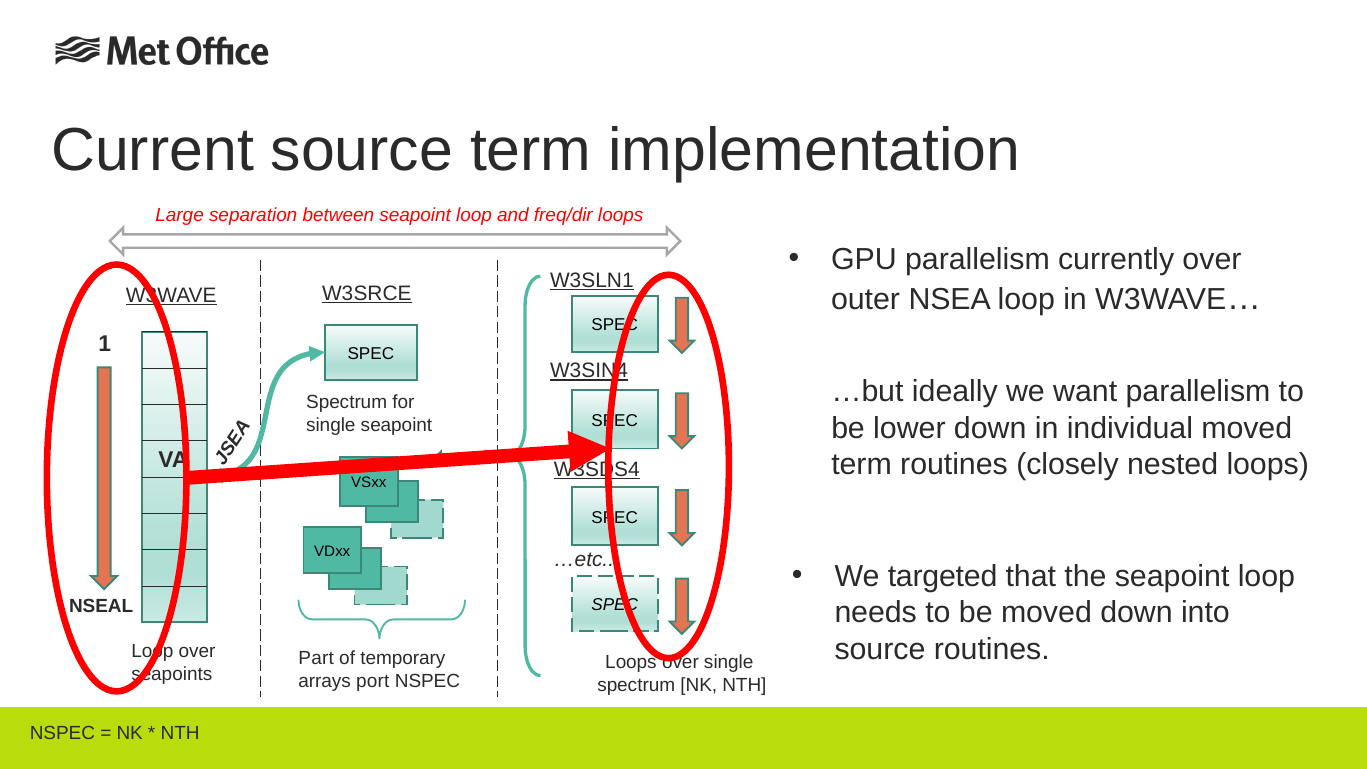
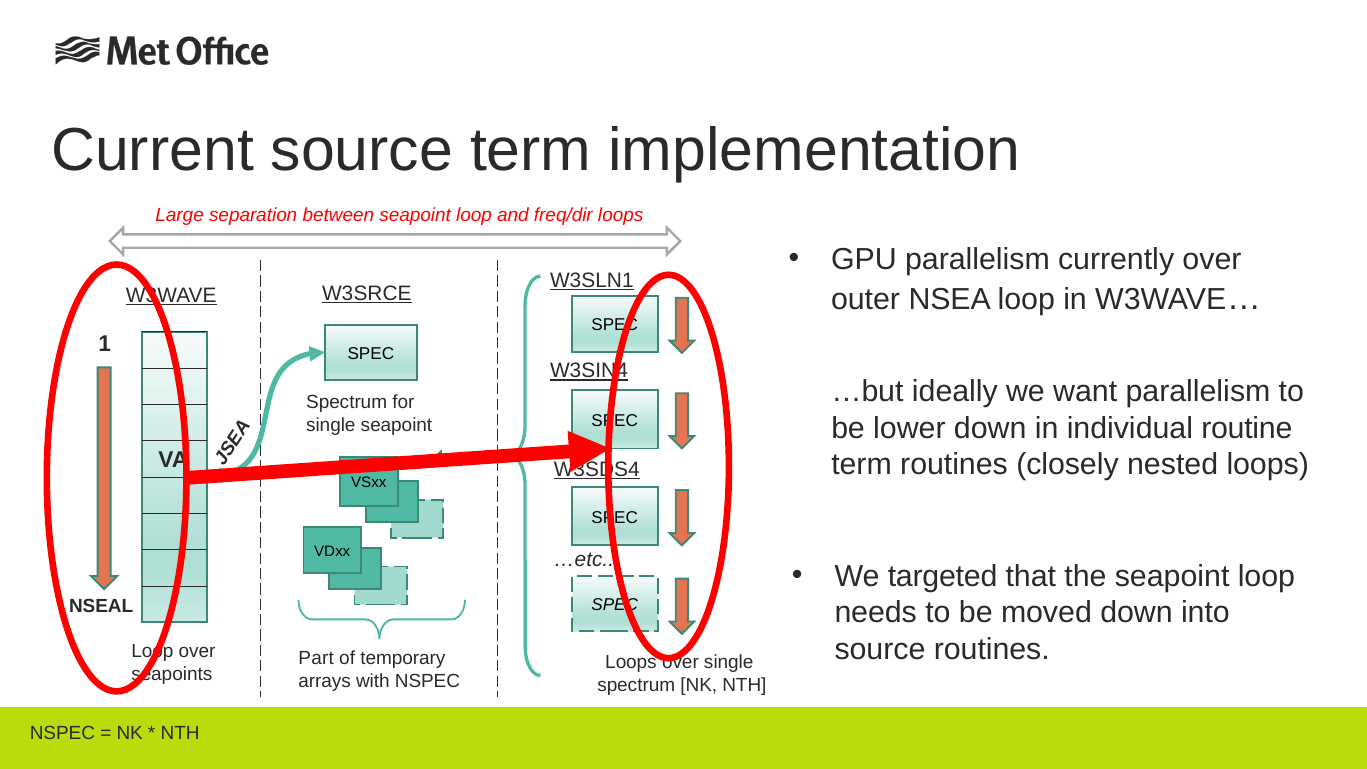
individual moved: moved -> routine (1247, 428)
port: port -> with (373, 681)
